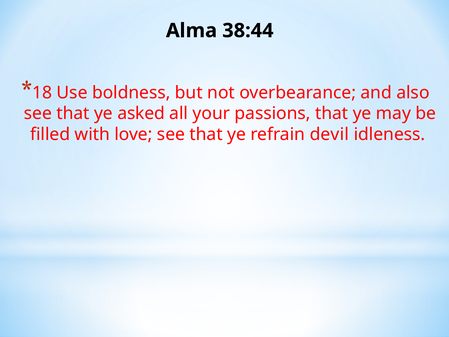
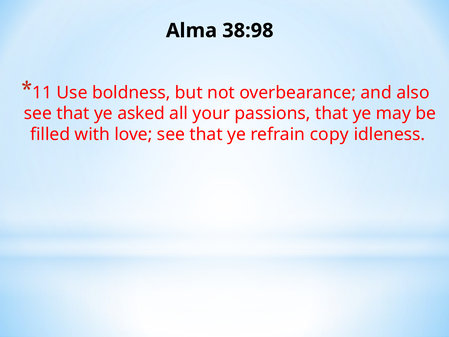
38:44: 38:44 -> 38:98 (248, 31)
18: 18 -> 11 (42, 93)
devil: devil -> copy (329, 134)
